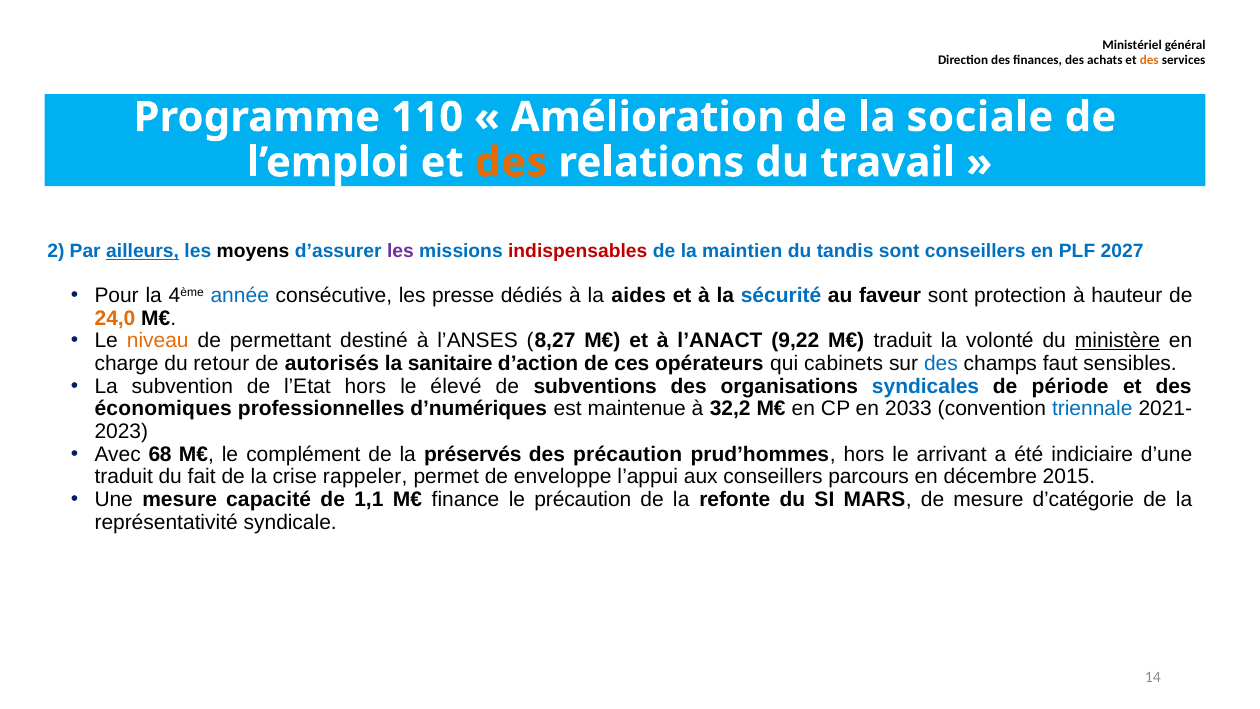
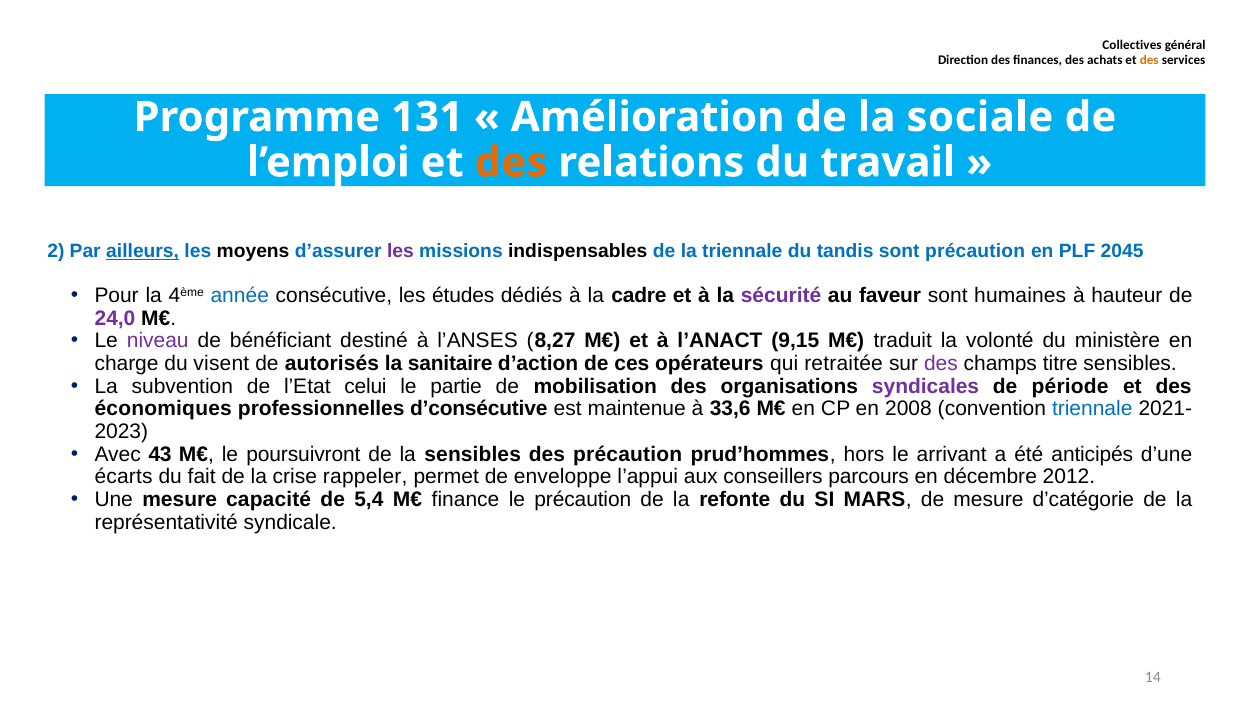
Ministériel: Ministériel -> Collectives (1132, 45)
110: 110 -> 131 (427, 117)
indispensables colour: red -> black (578, 251)
la maintien: maintien -> triennale (742, 251)
sont conseillers: conseillers -> précaution (975, 251)
2027: 2027 -> 2045 (1122, 251)
presse: presse -> études (463, 295)
aides: aides -> cadre (639, 295)
sécurité colour: blue -> purple (781, 295)
protection: protection -> humaines (1020, 295)
24,0 colour: orange -> purple (115, 318)
niveau colour: orange -> purple (158, 341)
permettant: permettant -> bénéficiant (281, 341)
9,22: 9,22 -> 9,15 (795, 341)
ministère underline: present -> none (1117, 341)
retour: retour -> visent (221, 363)
cabinets: cabinets -> retraitée (844, 363)
des colour: blue -> purple (941, 363)
faut: faut -> titre (1060, 363)
l’Etat hors: hors -> celui (365, 386)
élevé: élevé -> partie (456, 386)
subventions: subventions -> mobilisation (595, 386)
syndicales colour: blue -> purple (926, 386)
d’numériques: d’numériques -> d’consécutive (479, 409)
32,2: 32,2 -> 33,6 (730, 409)
2033: 2033 -> 2008 (908, 409)
68: 68 -> 43 (160, 454)
complément: complément -> poursuivront (303, 454)
la préservés: préservés -> sensibles (473, 454)
indiciaire: indiciaire -> anticipés (1092, 454)
traduit: traduit -> écarts (124, 477)
2015: 2015 -> 2012 (1069, 477)
1,1: 1,1 -> 5,4 (369, 499)
